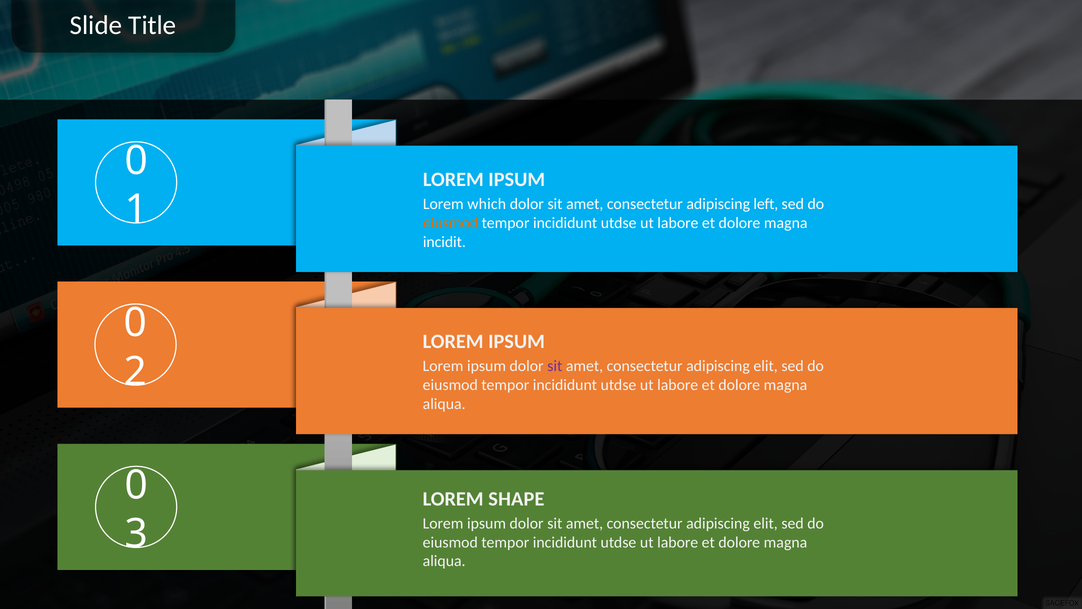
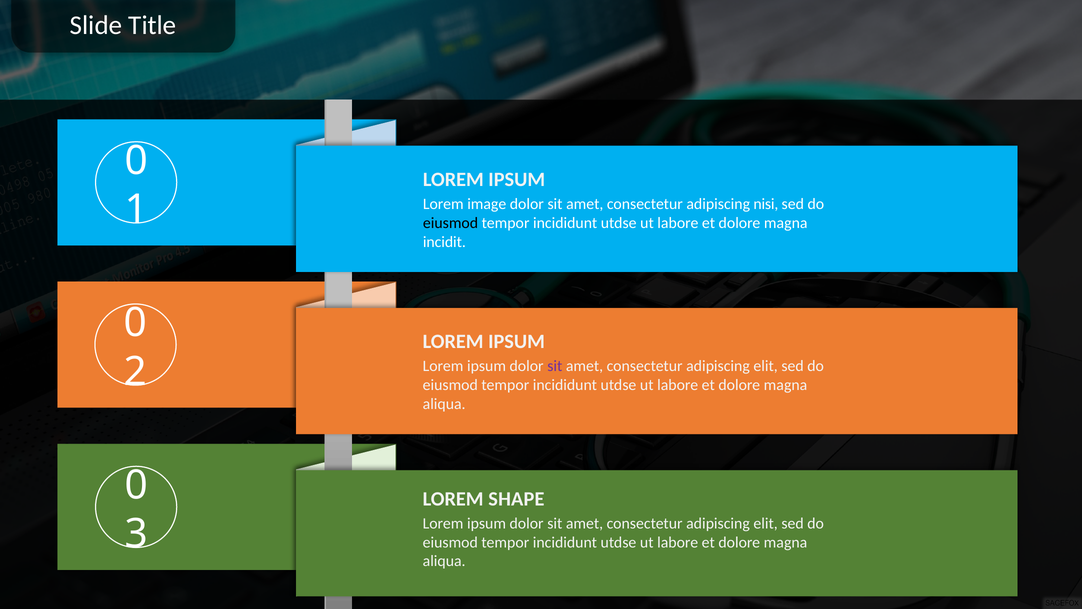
which: which -> image (487, 204)
left: left -> nisi (766, 204)
eiusmod colour: orange -> black (451, 223)
